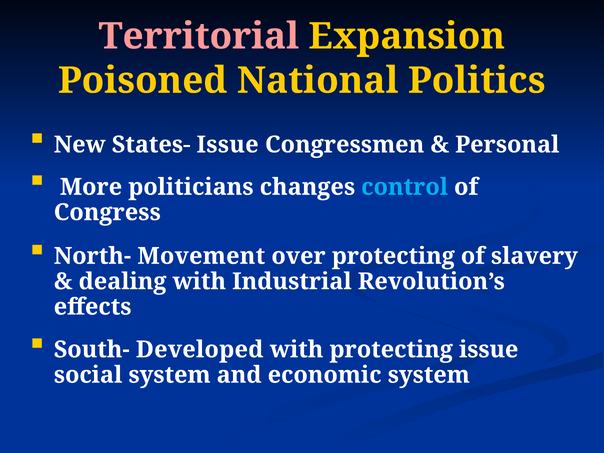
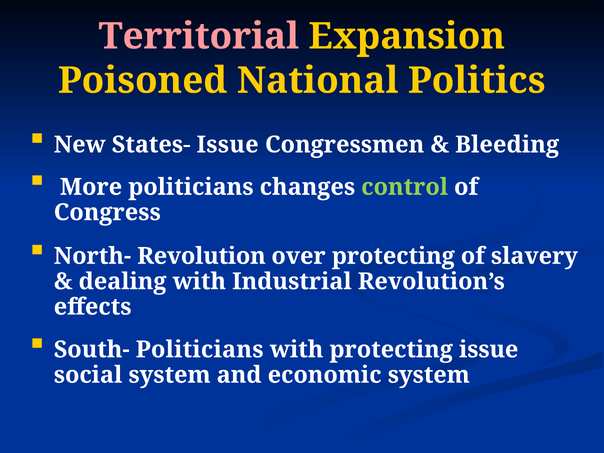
Personal: Personal -> Bleeding (507, 145)
control colour: light blue -> light green (405, 187)
Movement: Movement -> Revolution (201, 256)
South- Developed: Developed -> Politicians (200, 350)
